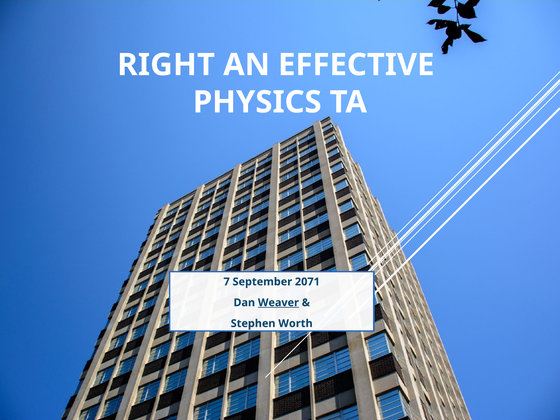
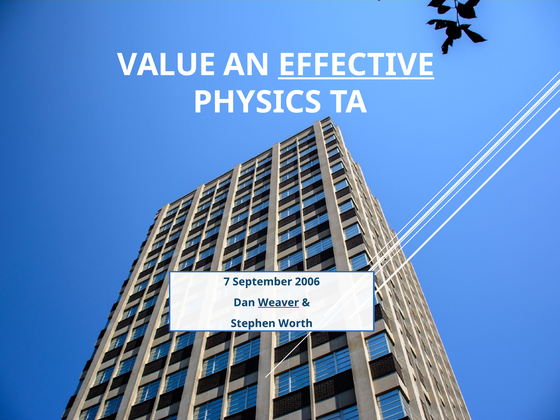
RIGHT: RIGHT -> VALUE (166, 65)
EFFECTIVE underline: none -> present (356, 65)
2071: 2071 -> 2006 (307, 282)
